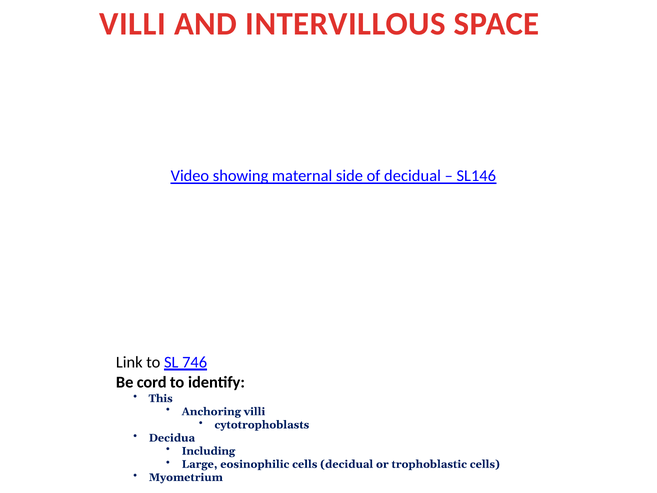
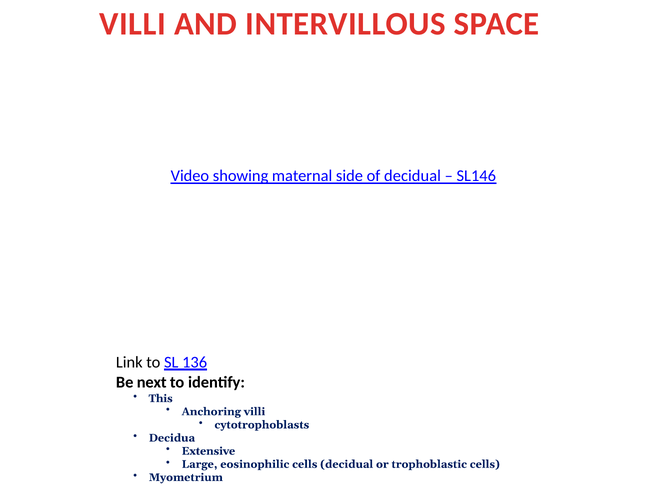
746: 746 -> 136 (195, 362)
cord: cord -> next (152, 382)
Including: Including -> Extensive (208, 451)
